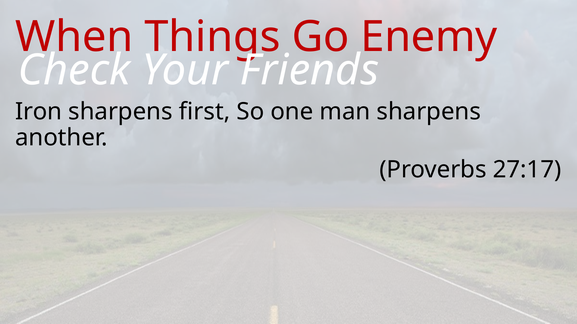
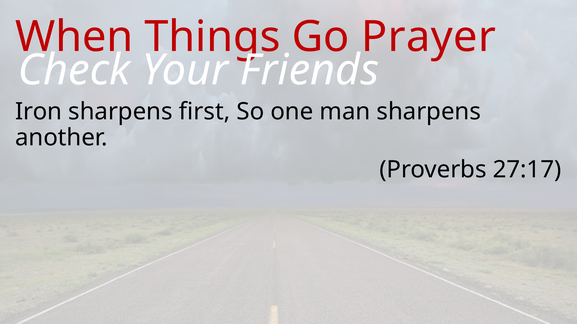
Enemy: Enemy -> Prayer (429, 37)
